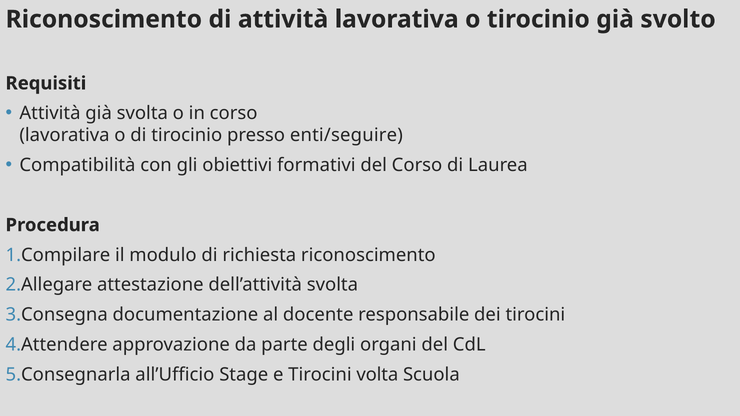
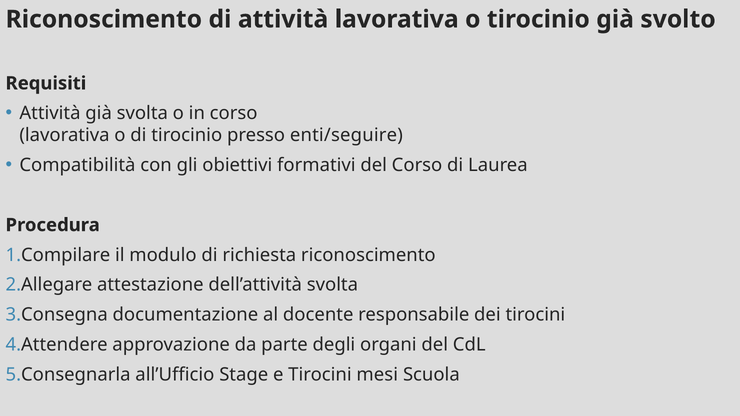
volta: volta -> mesi (377, 375)
